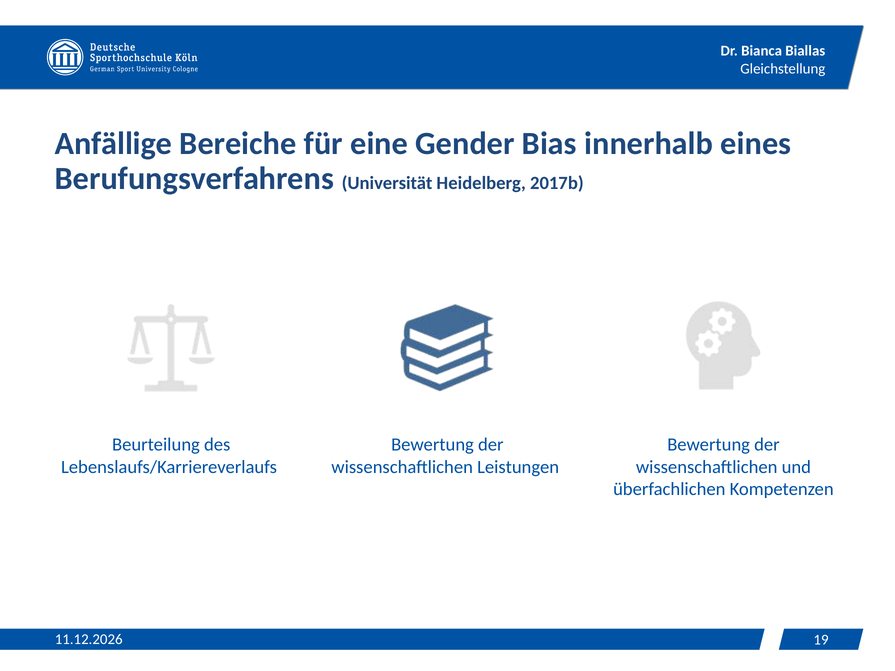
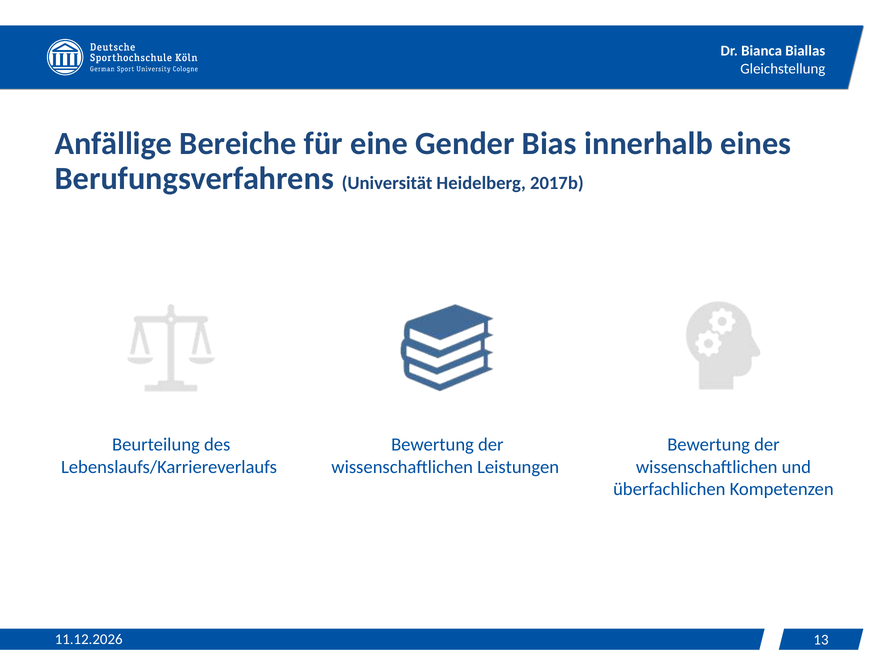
19: 19 -> 13 (821, 640)
